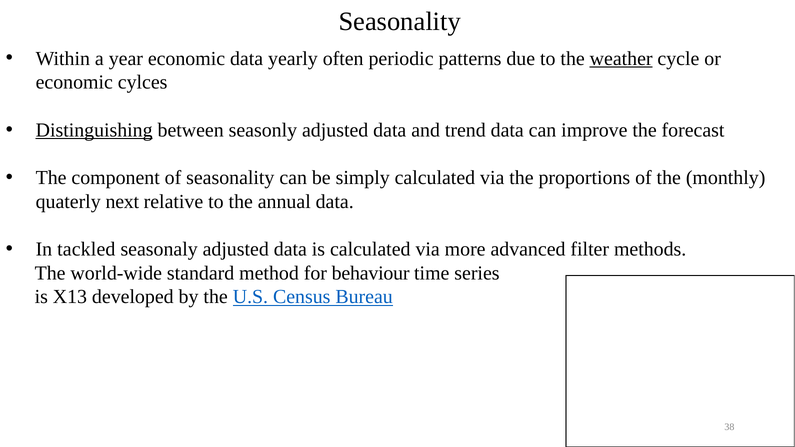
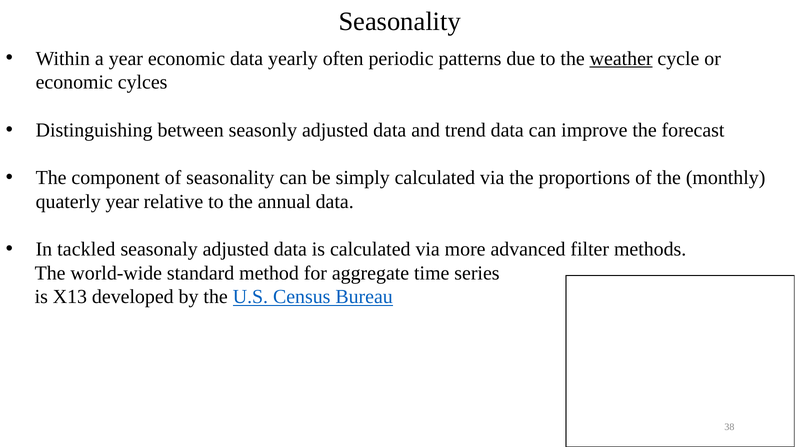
Distinguishing underline: present -> none (94, 130)
quaterly next: next -> year (122, 202)
behaviour: behaviour -> aggregate (371, 273)
